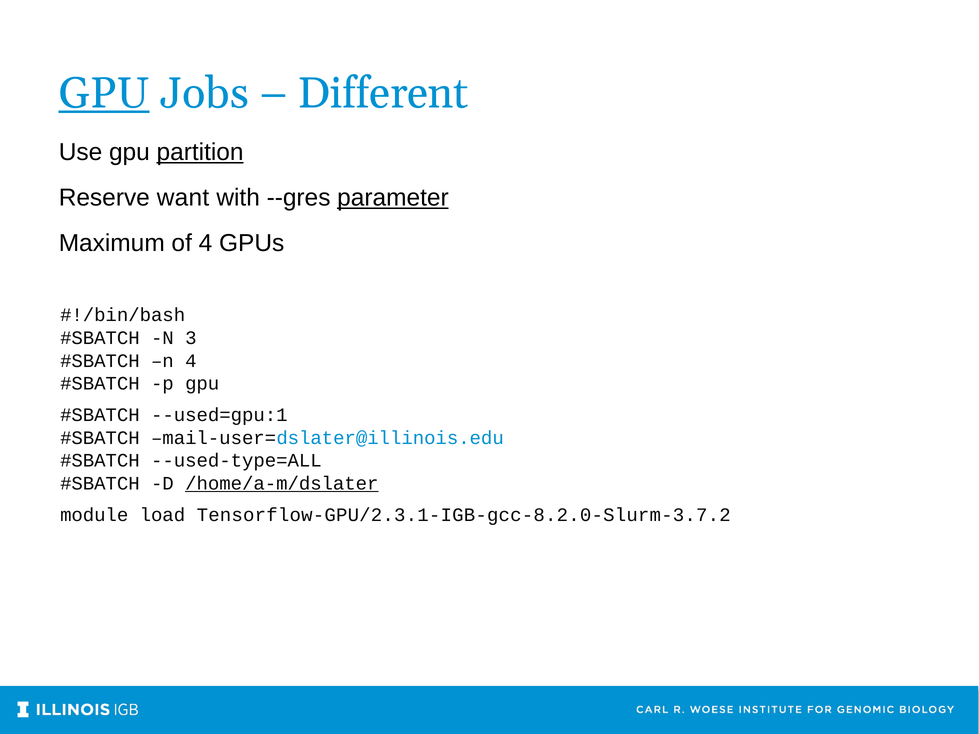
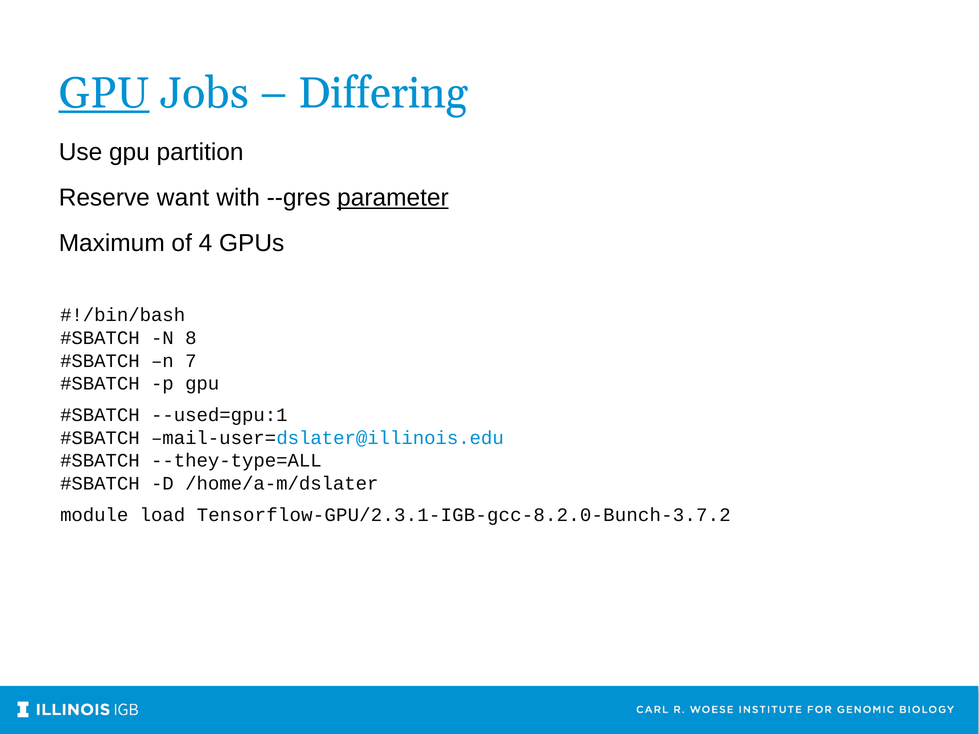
Different: Different -> Differing (383, 93)
partition underline: present -> none (200, 152)
3: 3 -> 8 (191, 338)
n 4: 4 -> 7 (191, 361)
--used-type=ALL: --used-type=ALL -> --they-type=ALL (236, 461)
/home/a-m/dslater underline: present -> none (282, 484)
Tensorflow-GPU/2.3.1-IGB-gcc-8.2.0-Slurm-3.7.2: Tensorflow-GPU/2.3.1-IGB-gcc-8.2.0-Slurm-3.7.2 -> Tensorflow-GPU/2.3.1-IGB-gcc-8.2.0-Bunch-3.7.2 (464, 515)
